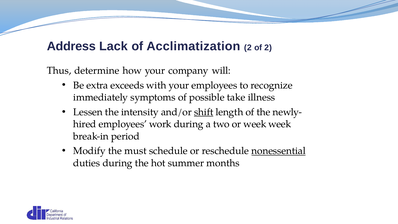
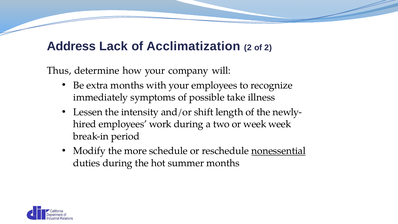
extra exceeds: exceeds -> months (127, 85)
shift underline: present -> none (204, 112)
must: must -> more (136, 151)
